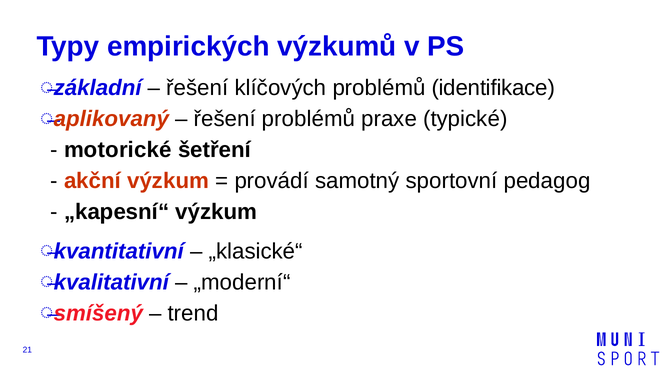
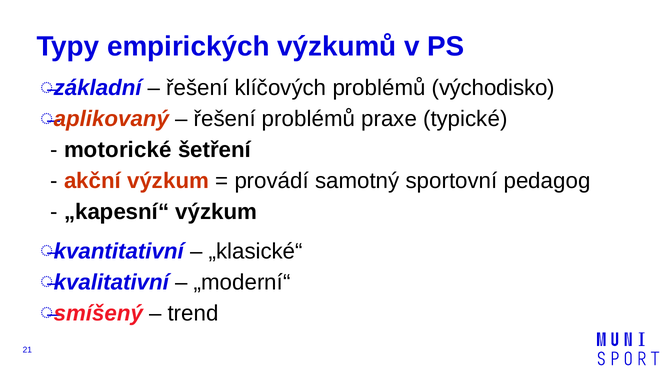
identifikace: identifikace -> východisko (493, 88)
